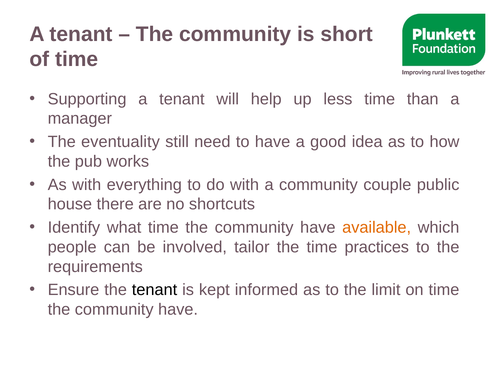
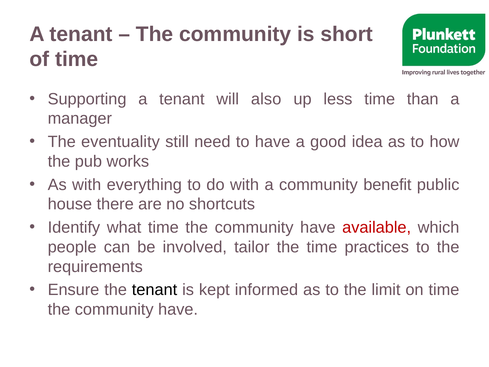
help: help -> also (266, 99)
couple: couple -> benefit (387, 185)
available colour: orange -> red (377, 227)
